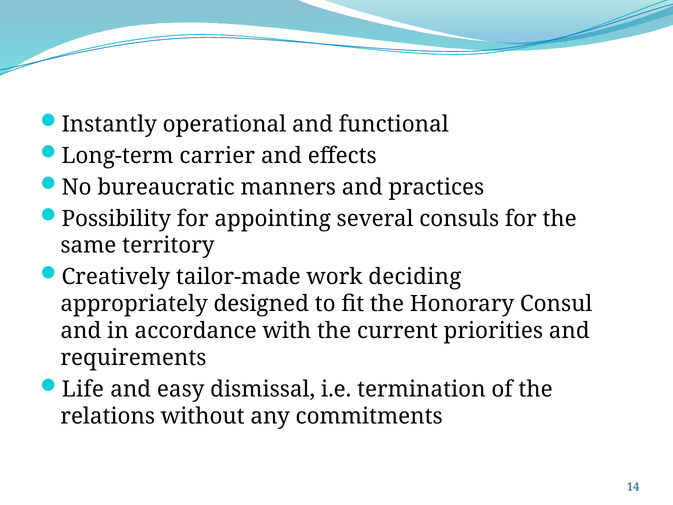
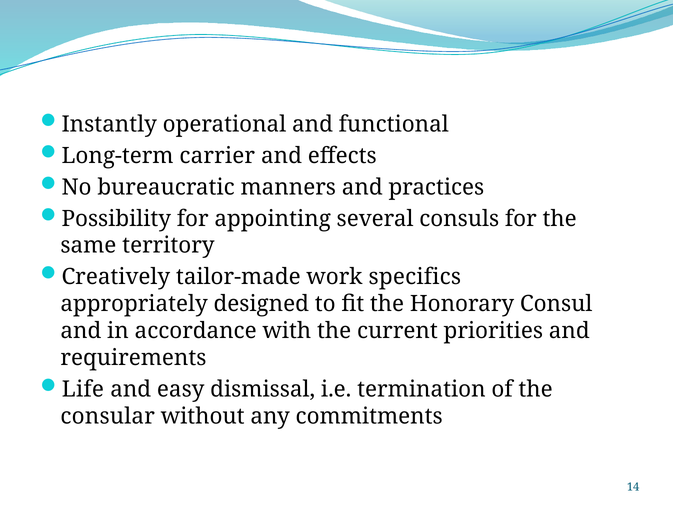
deciding: deciding -> specifics (415, 277)
relations: relations -> consular (108, 416)
